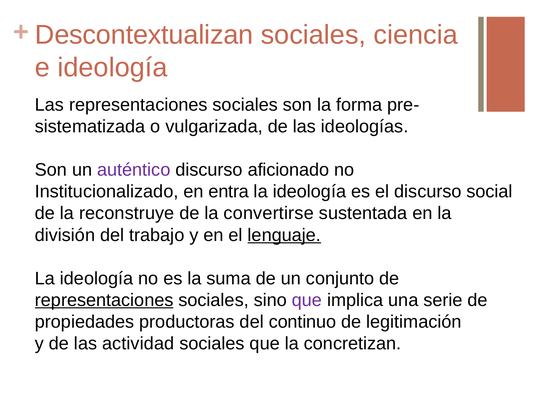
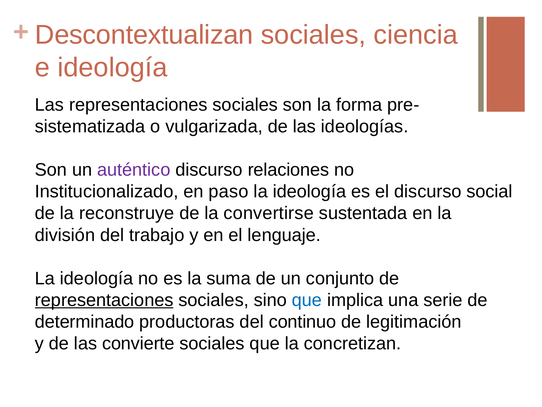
aficionado: aficionado -> relaciones (288, 170)
entra: entra -> paso (229, 191)
lenguaje underline: present -> none (284, 235)
que colour: purple -> blue (307, 300)
propiedades: propiedades -> determinado (85, 321)
actividad: actividad -> convierte (138, 343)
